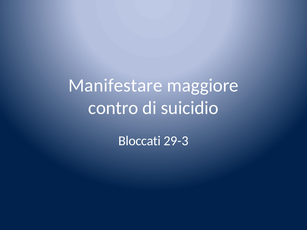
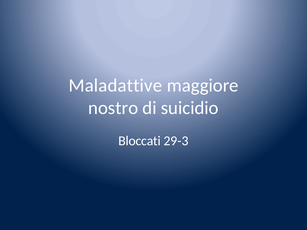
Manifestare: Manifestare -> Maladattive (115, 86)
contro: contro -> nostro (113, 108)
